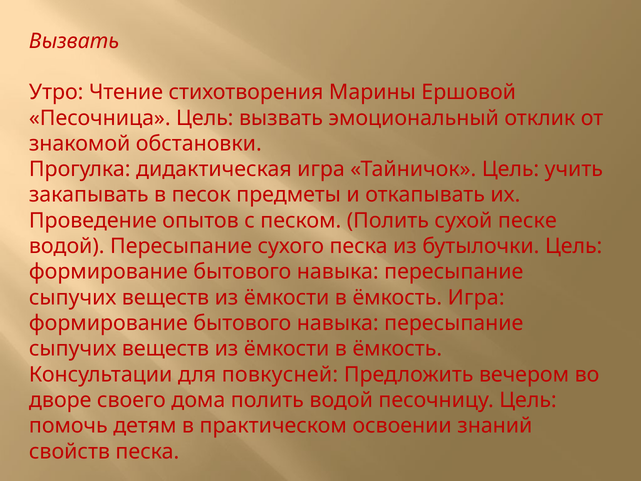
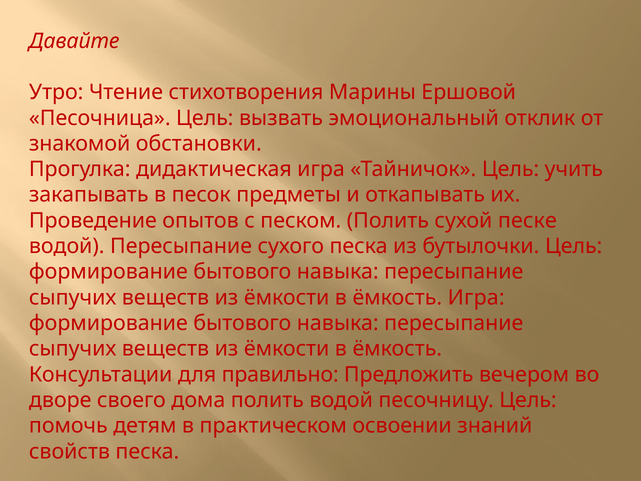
Вызвать: Вызвать -> Давайте (74, 41)
повкусней: повкусней -> правильно (280, 374)
